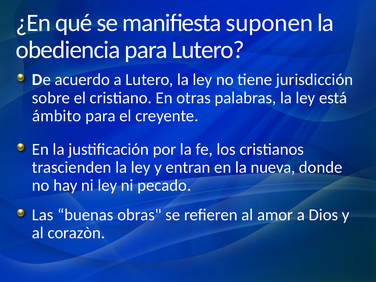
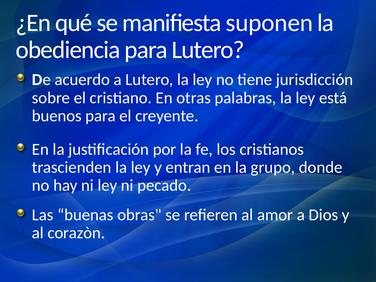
ámbito: ámbito -> buenos (57, 116)
nueva: nueva -> grupo (273, 167)
